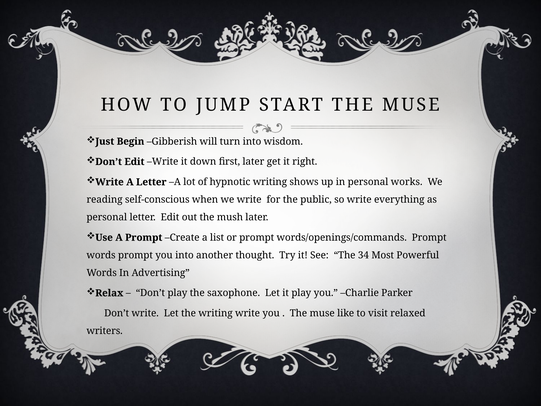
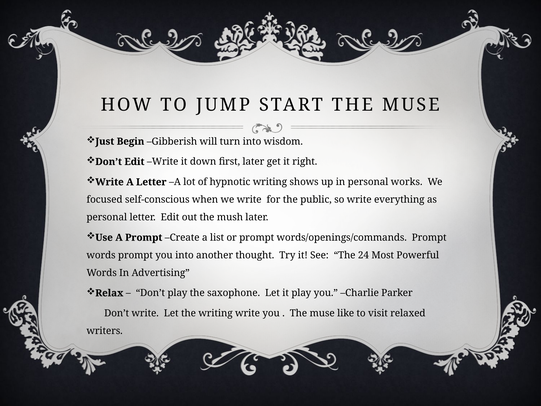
reading: reading -> focused (105, 200)
34: 34 -> 24 (363, 255)
